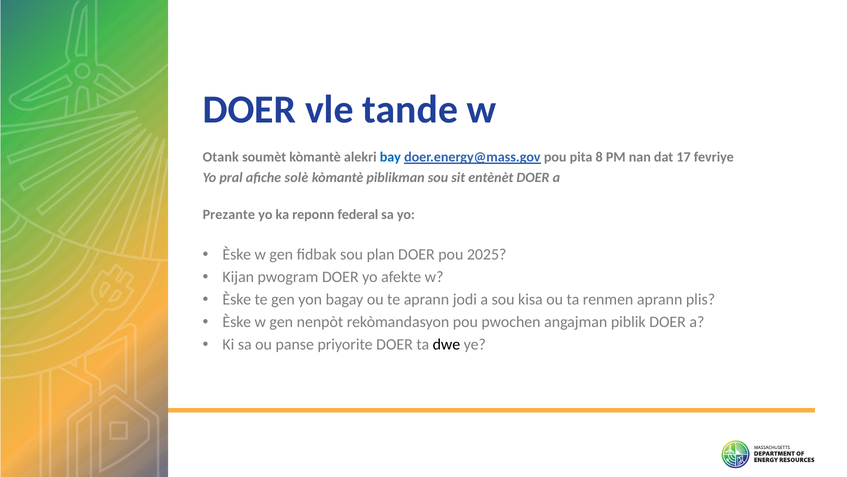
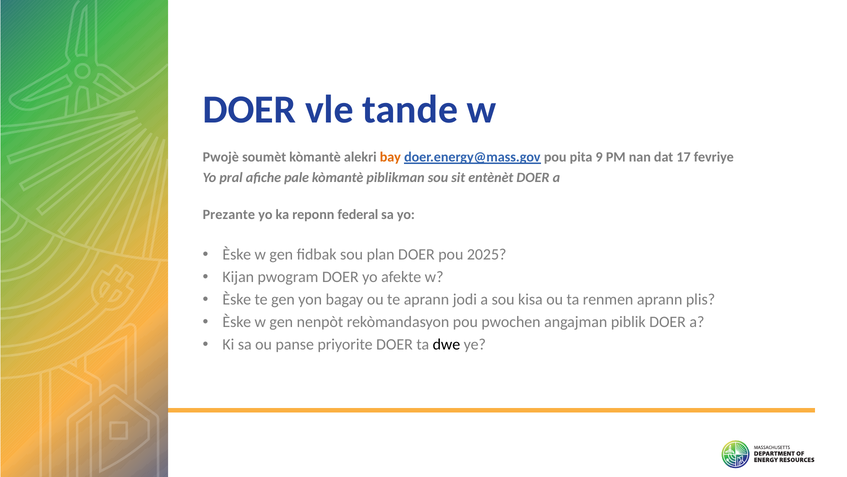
Otank: Otank -> Pwojè (221, 157)
bay colour: blue -> orange (390, 157)
8: 8 -> 9 (599, 157)
solè: solè -> pale (297, 177)
